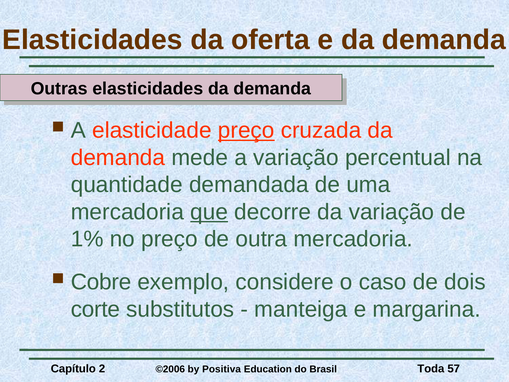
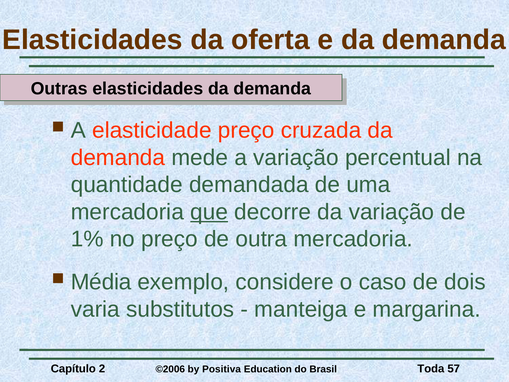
preço underline: present -> none (246, 130)
Cobre: Cobre -> Média (101, 282)
corte: corte -> varia (95, 309)
